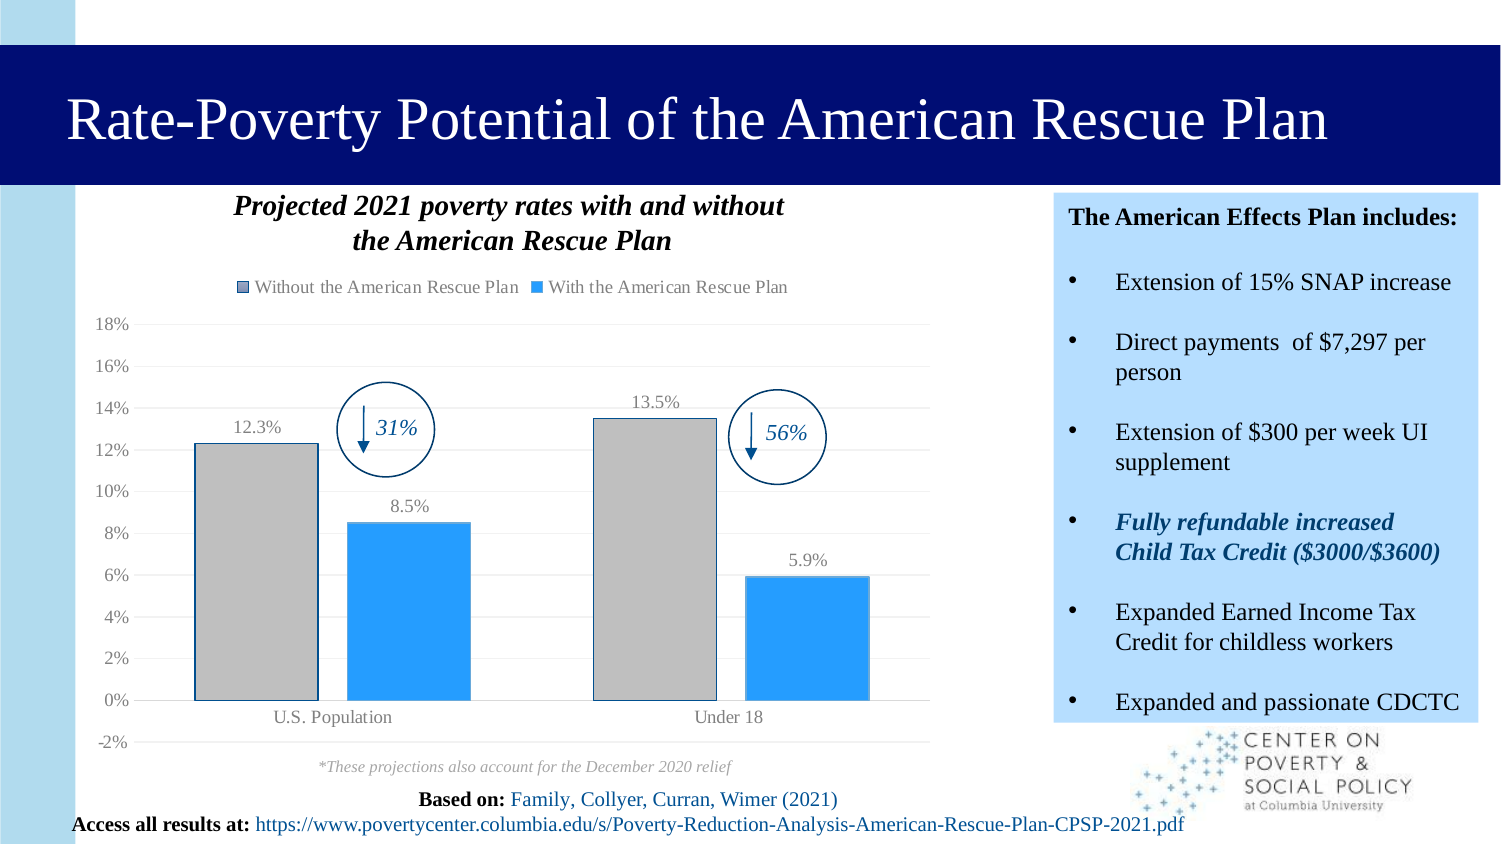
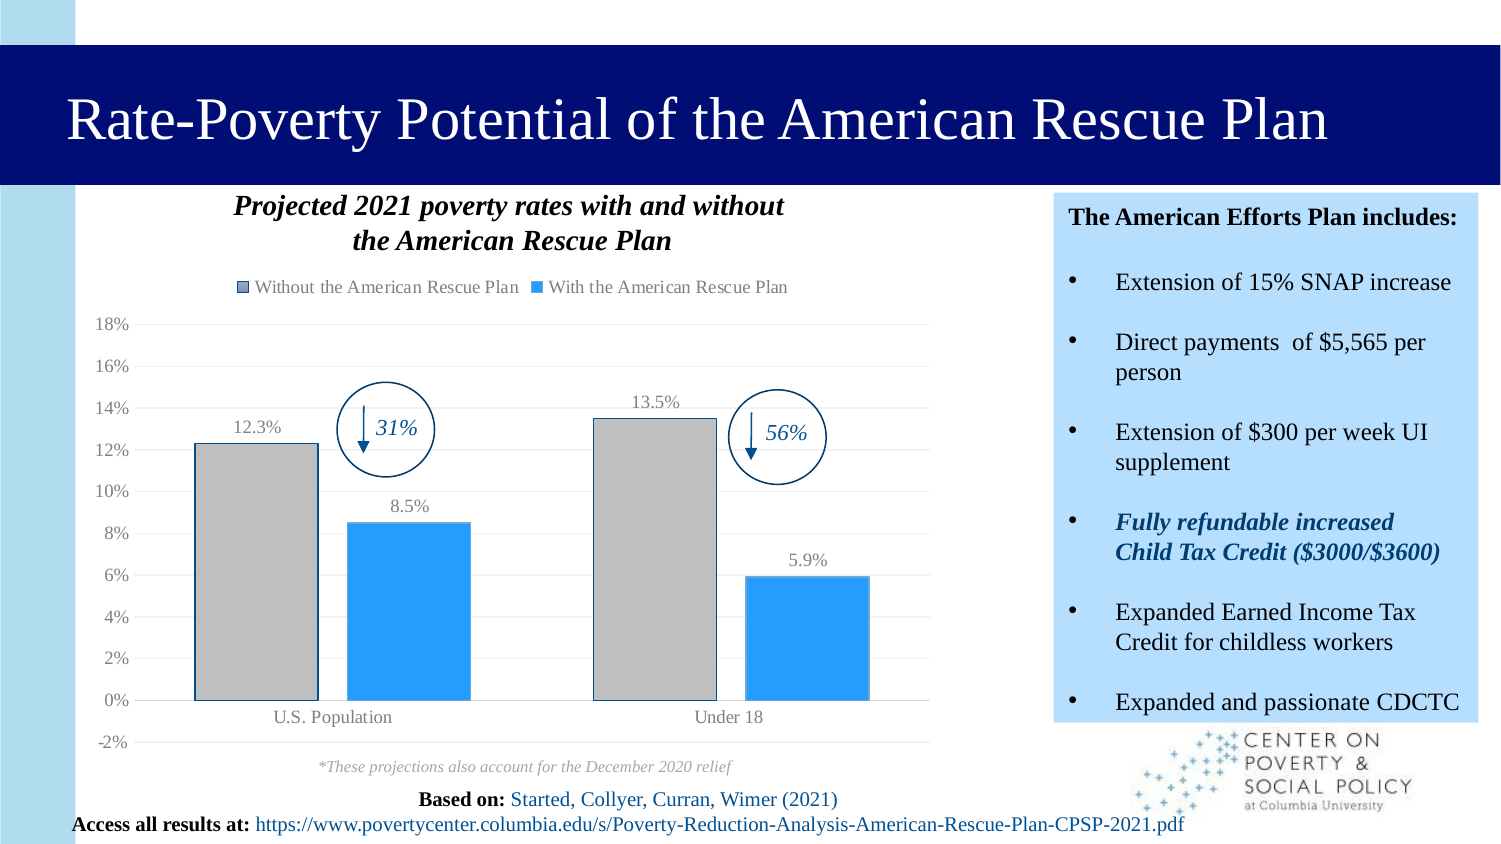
Effects: Effects -> Efforts (1264, 217)
$7,297: $7,297 -> $5,565 (1353, 342)
Family: Family -> Started (543, 800)
